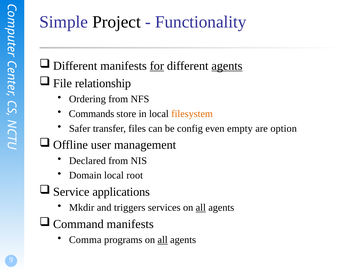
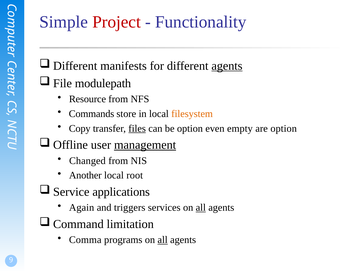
Project colour: black -> red (117, 22)
for underline: present -> none (157, 66)
relationship: relationship -> modulepath (103, 83)
Ordering: Ordering -> Resource (88, 99)
Safer: Safer -> Copy (80, 128)
files underline: none -> present (137, 128)
be config: config -> option (190, 128)
management underline: none -> present (145, 145)
Declared: Declared -> Changed (87, 161)
Domain: Domain -> Another (85, 175)
Mkdir: Mkdir -> Again (82, 208)
manifests: manifests -> limitation (130, 224)
